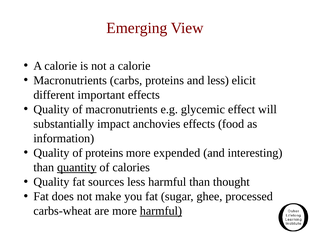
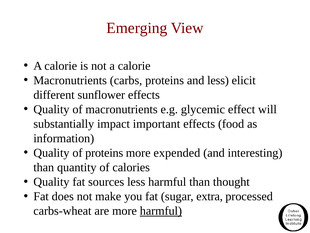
important: important -> sunflower (101, 95)
anchovies: anchovies -> important (157, 124)
quantity underline: present -> none (77, 167)
ghee: ghee -> extra (210, 196)
